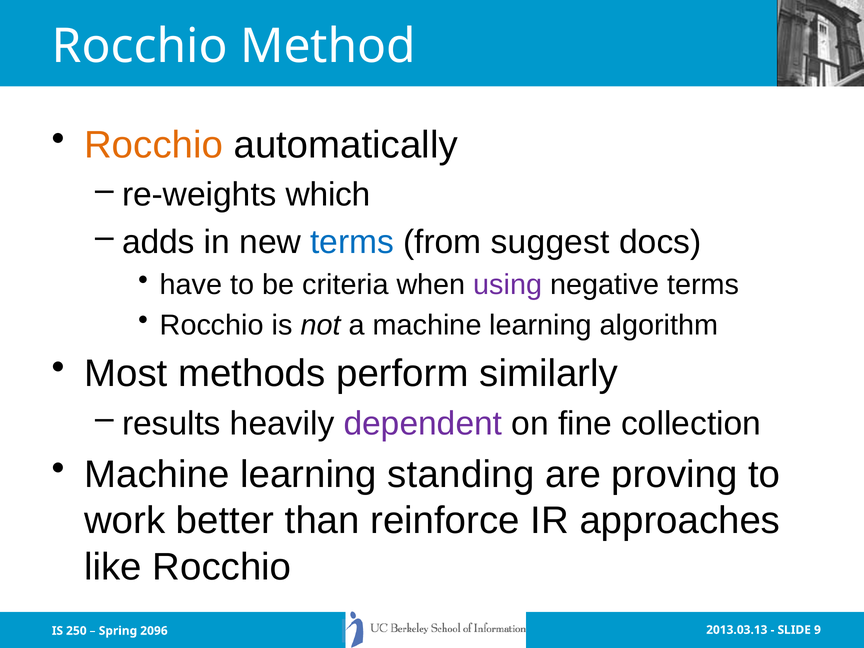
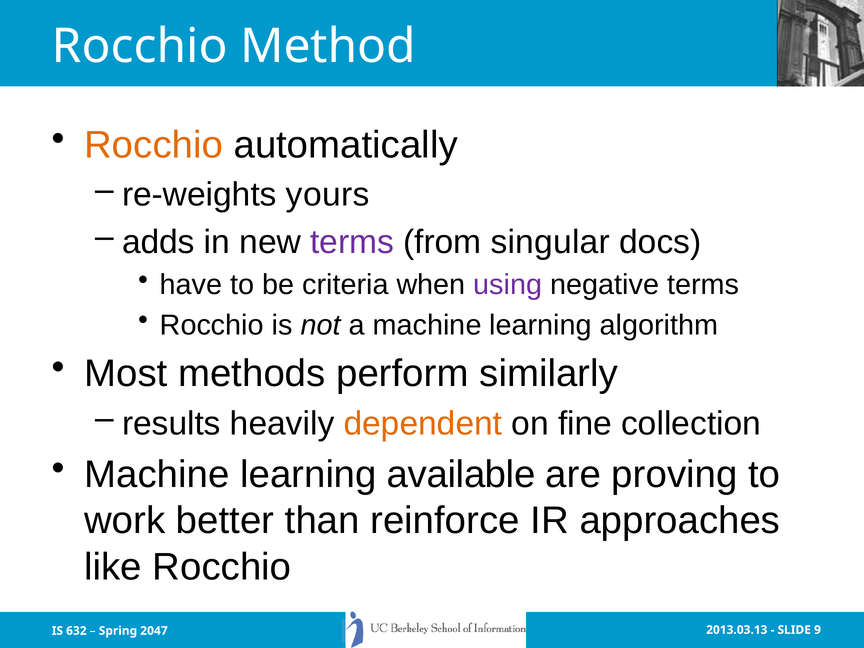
which: which -> yours (328, 195)
terms colour: blue -> purple (352, 242)
suggest: suggest -> singular (550, 242)
dependent colour: purple -> orange (423, 423)
standing: standing -> available (461, 475)
250: 250 -> 632 (76, 631)
2096: 2096 -> 2047 (154, 631)
